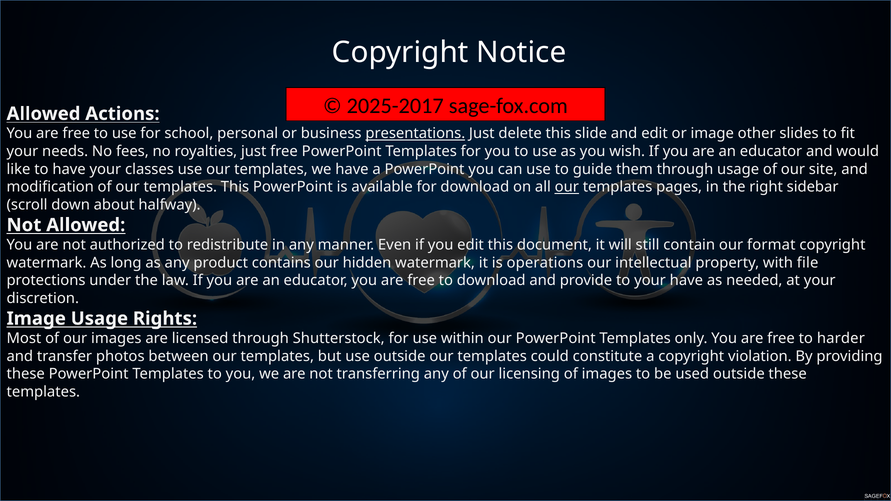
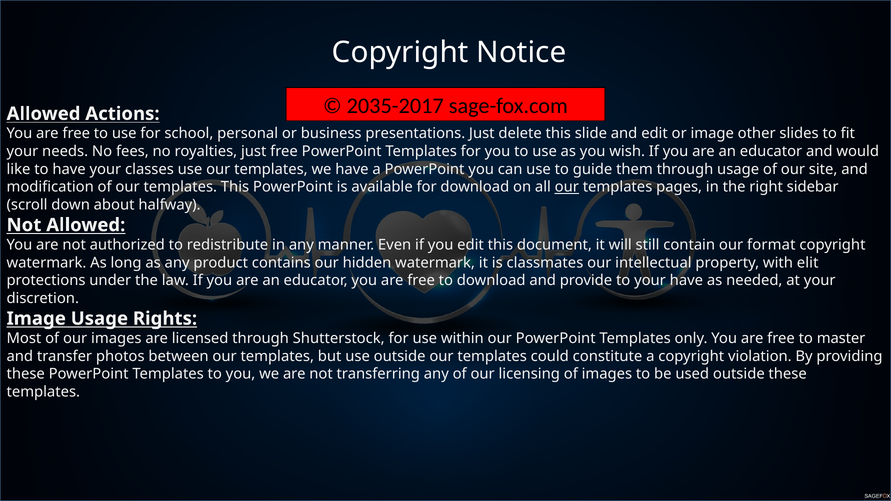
2025-2017: 2025-2017 -> 2035-2017 (395, 106)
presentations underline: present -> none (415, 134)
operations: operations -> classmates (545, 263)
file: file -> elit (808, 263)
harder: harder -> master (841, 338)
